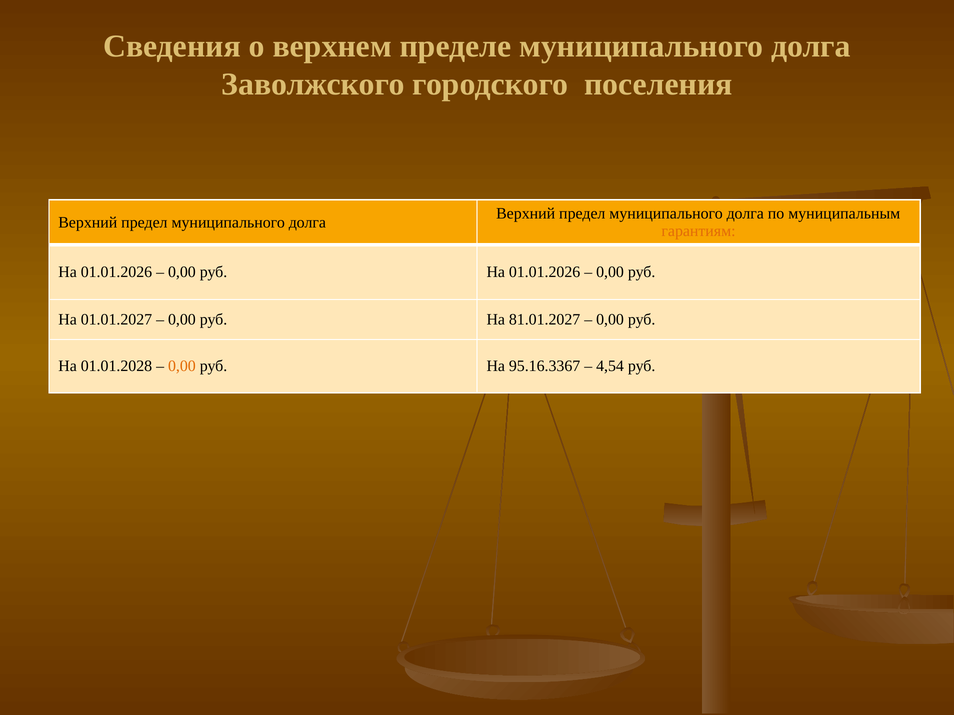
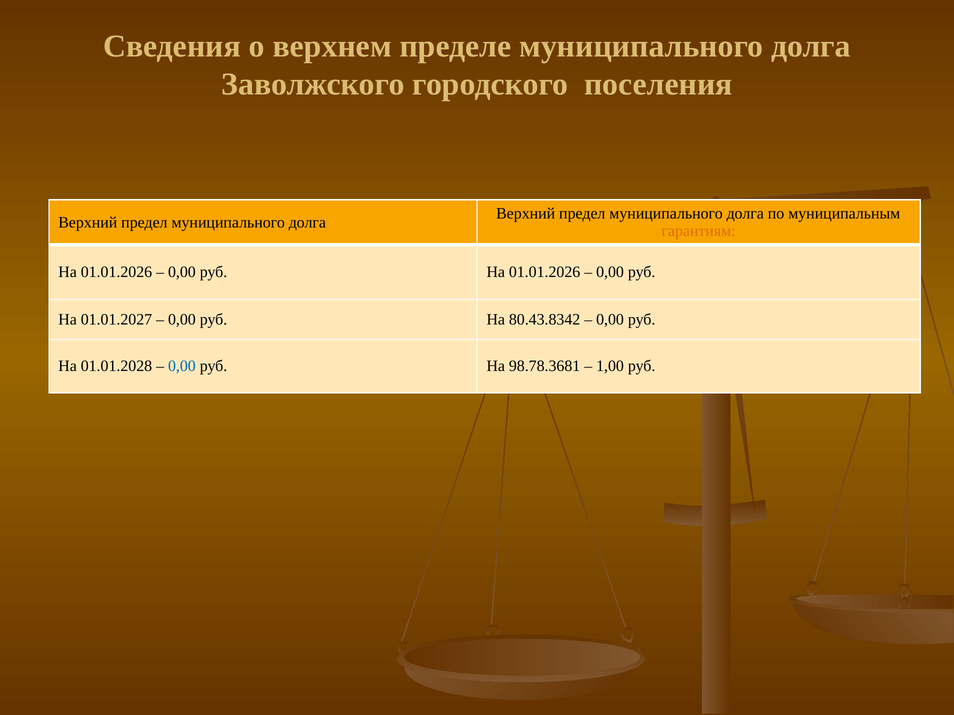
81.01.2027: 81.01.2027 -> 80.43.8342 (545, 320)
0,00 colour: orange -> blue (182, 367)
95.16.3367: 95.16.3367 -> 98.78.3681 (545, 367)
4,54: 4,54 -> 1,00 (610, 367)
